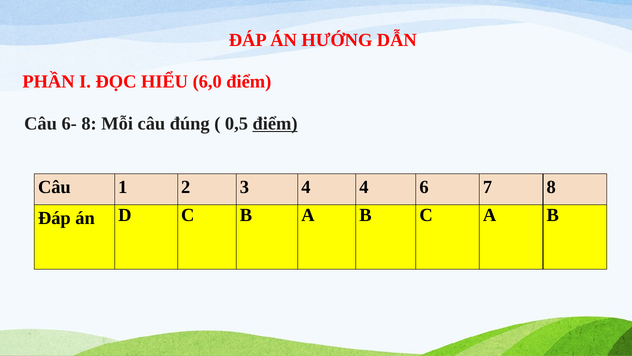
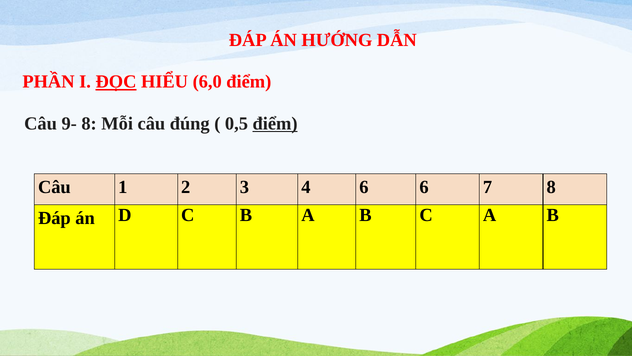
ĐỌC underline: none -> present (116, 82)
6-: 6- -> 9- (69, 123)
4 4: 4 -> 6 (364, 187)
